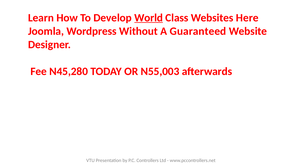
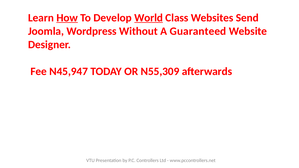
How underline: none -> present (67, 18)
Here: Here -> Send (247, 18)
N45,280: N45,280 -> N45,947 (69, 72)
N55,003: N55,003 -> N55,309 (160, 72)
